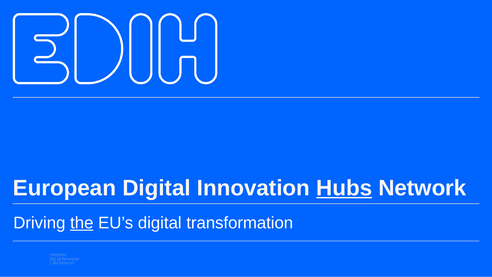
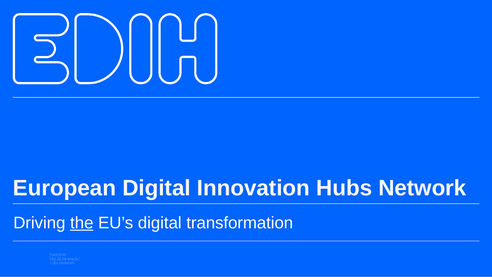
Hubs underline: present -> none (344, 188)
